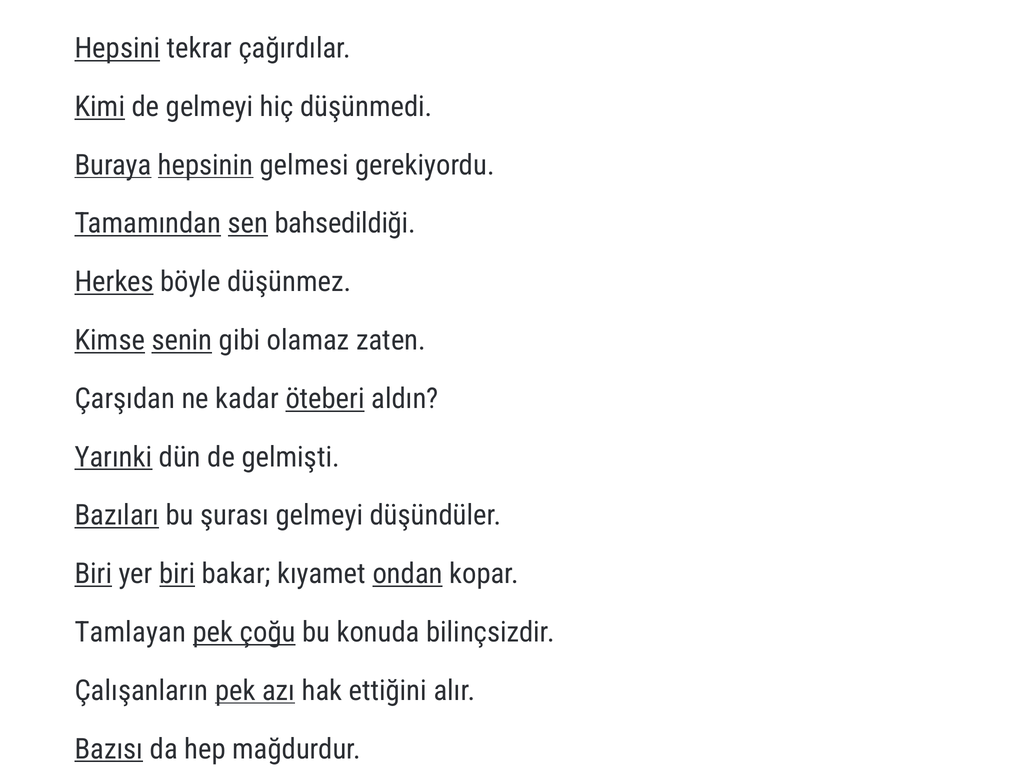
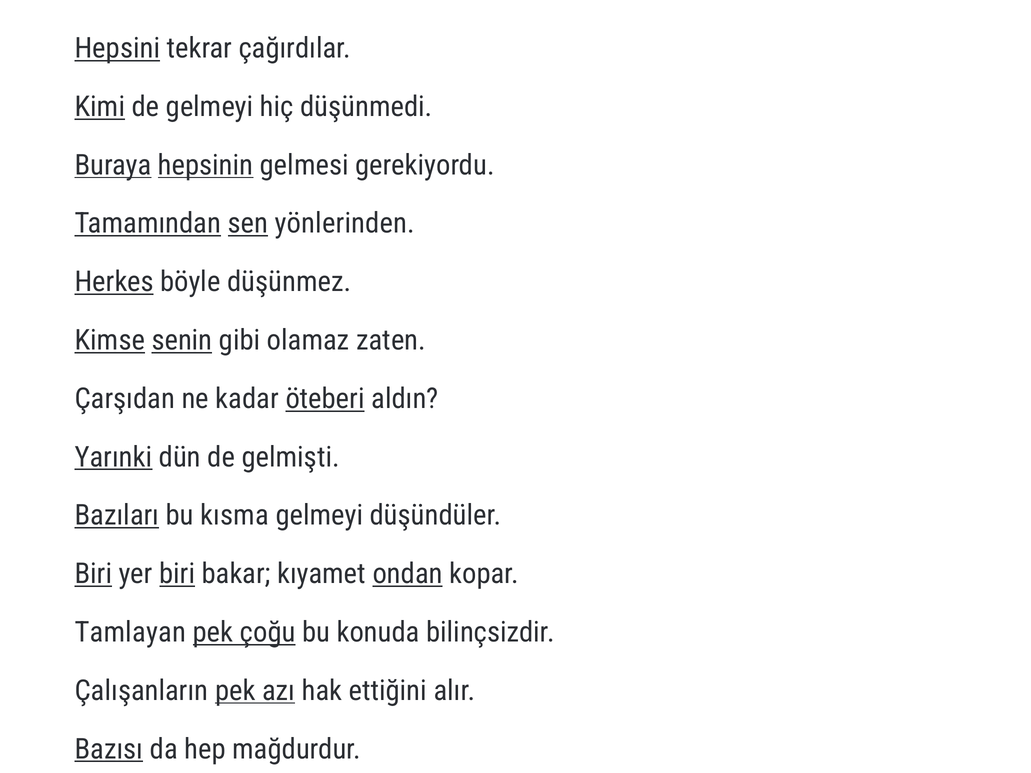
bahsedildiği: bahsedildiği -> yönlerinden (345, 224)
şurası: şurası -> kısma (235, 516)
